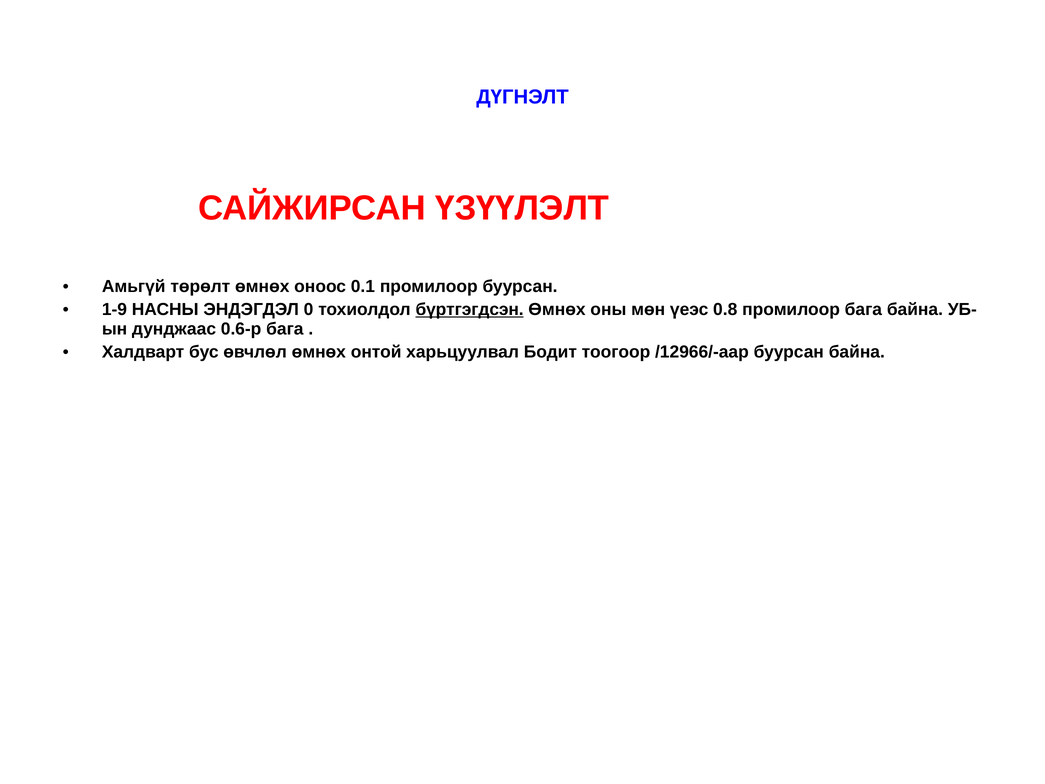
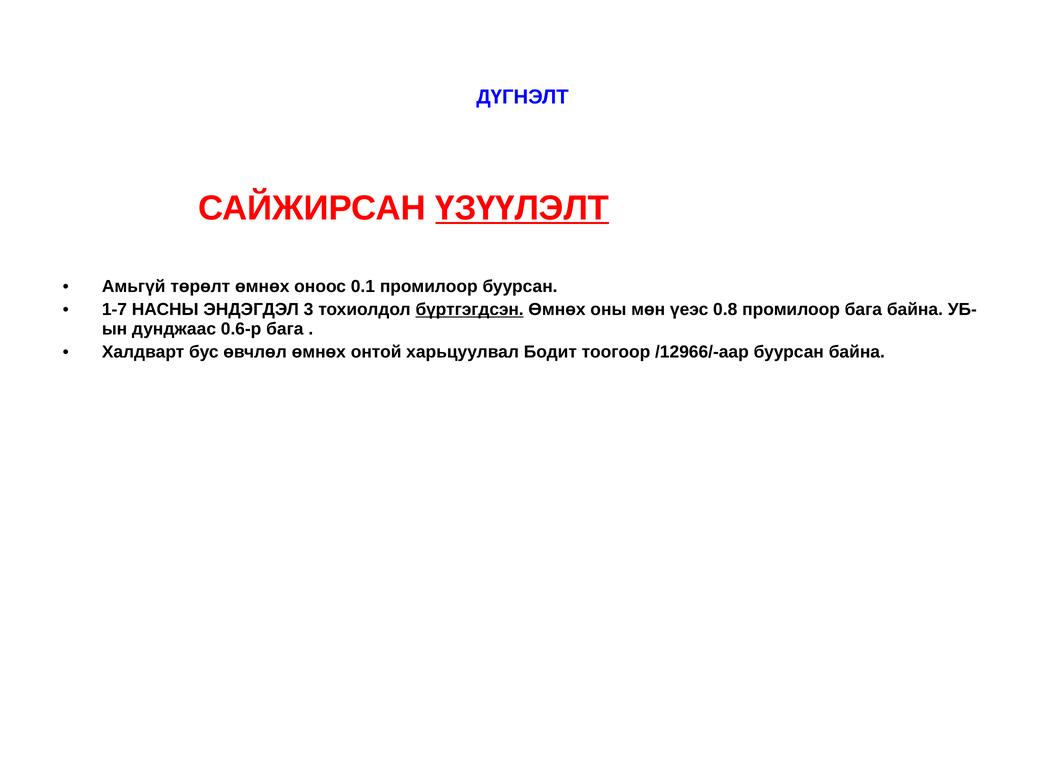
ҮЗҮҮЛЭЛТ underline: none -> present (522, 208)
1-9: 1-9 -> 1-7 (114, 309)
0: 0 -> 3 (309, 309)
